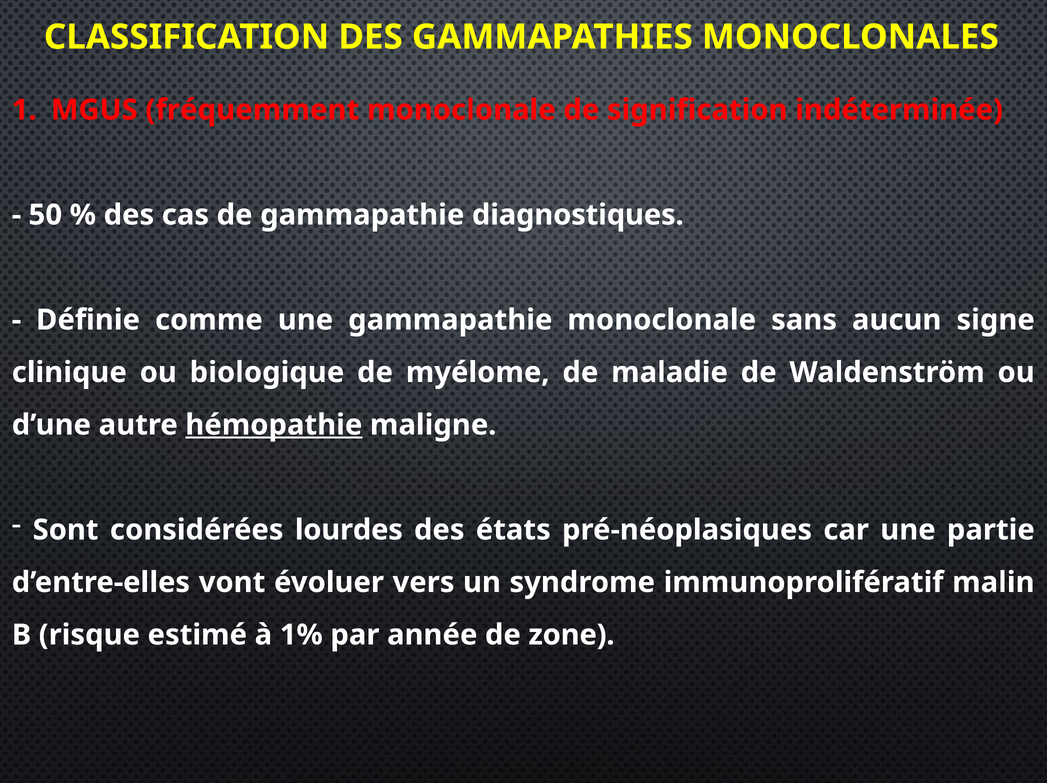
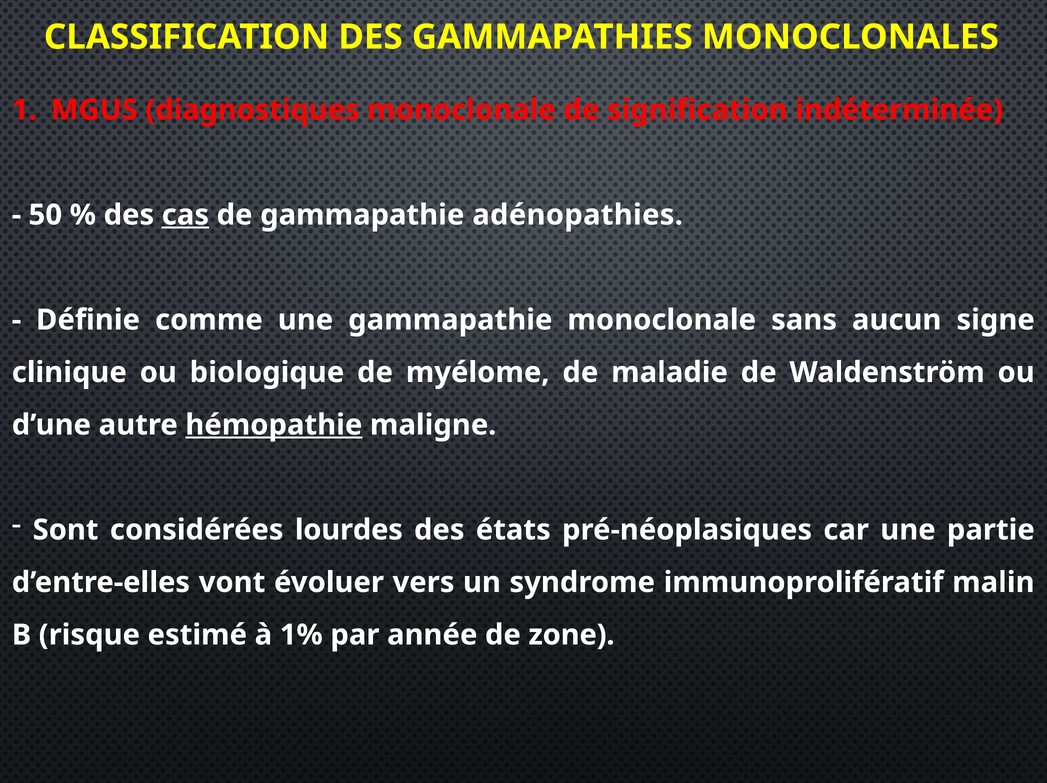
fréquemment: fréquemment -> diagnostiques (253, 110)
cas underline: none -> present (185, 215)
diagnostiques: diagnostiques -> adénopathies (578, 215)
